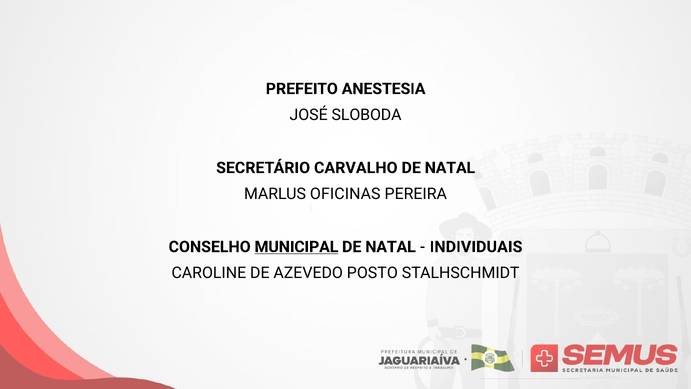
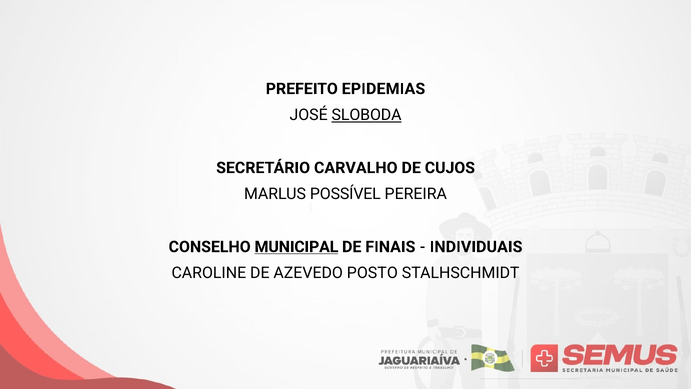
ANESTESIA: ANESTESIA -> EPIDEMIAS (383, 89)
SLOBODA underline: none -> present (367, 115)
NATAL: NATAL -> CUJOS (450, 168)
OFICINAS: OFICINAS -> POSSÍVEL (345, 194)
NATAL: NATAL -> FINAIS (390, 247)
